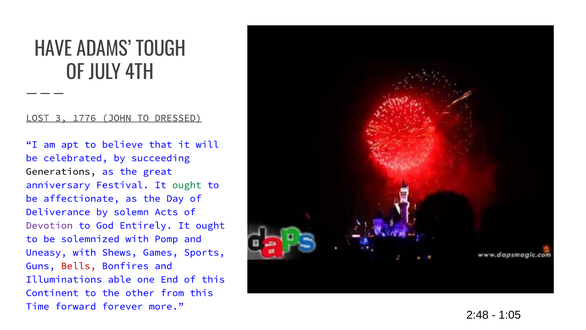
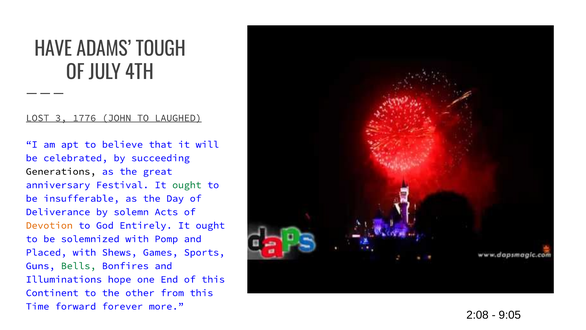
DRESSED: DRESSED -> LAUGHED (178, 118)
affectionate: affectionate -> insufferable (81, 198)
Devotion colour: purple -> orange (49, 225)
Uneasy: Uneasy -> Placed (46, 252)
Bells colour: red -> green (79, 266)
able: able -> hope (120, 279)
2:48: 2:48 -> 2:08 (477, 315)
1:05: 1:05 -> 9:05 (510, 315)
